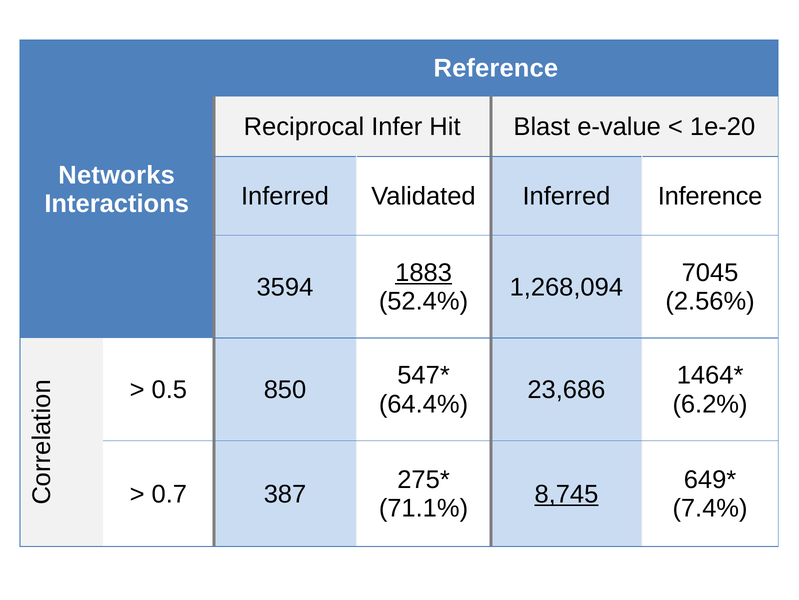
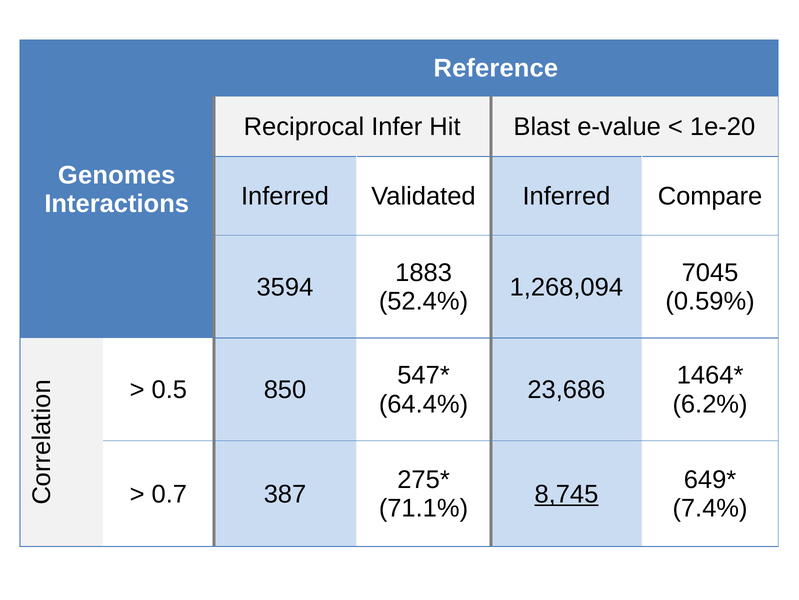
Networks: Networks -> Genomes (117, 175)
Inference: Inference -> Compare (710, 196)
1883 underline: present -> none (424, 272)
2.56%: 2.56% -> 0.59% (710, 301)
